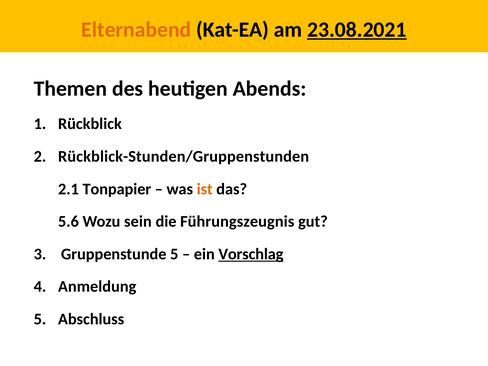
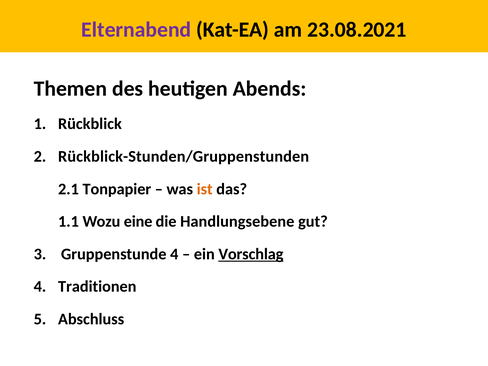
Elternabend colour: orange -> purple (136, 30)
23.08.2021 underline: present -> none (357, 30)
5.6: 5.6 -> 1.1 (68, 222)
sein: sein -> eine (138, 222)
Führungszeugnis: Führungszeugnis -> Handlungsebene (237, 222)
Gruppenstunde 5: 5 -> 4 (174, 254)
Anmeldung: Anmeldung -> Traditionen (97, 287)
